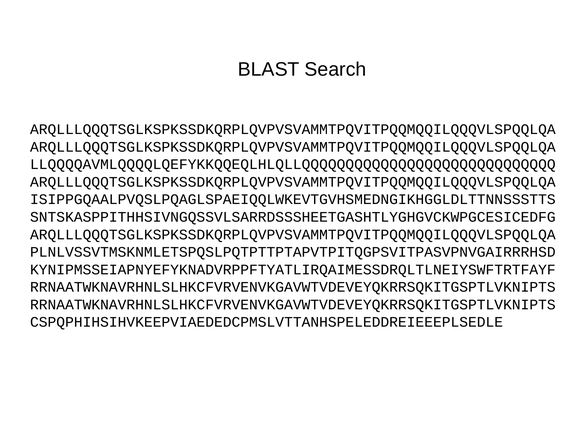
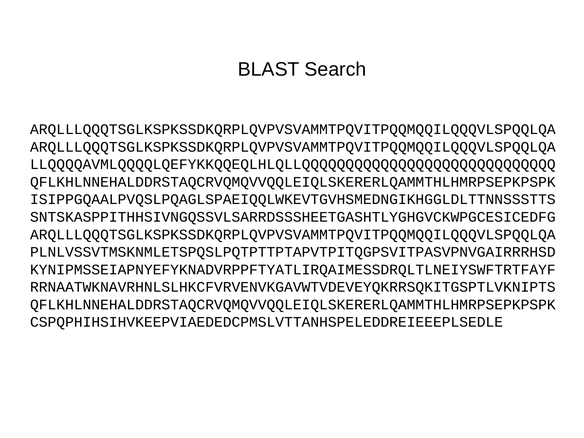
ARQLLLQQQTSGLKSPKSSDKQRPLQVPVSVAMMTPQVITPQQMQQILQQQVLSPQQLQA: ARQLLLQQQTSGLKSPKSSDKQRPLQVPVSVAMMTPQVITPQQMQQILQQQVLSPQQLQA -> QFLKHLNNEHALDDRSTAQCRVQMQVVQQLEIQLSKERERLQAMMTHLHMRPSEPKPSPK (293, 182)
RRNAATWKNAVRHNLSLHKCFVRVENVKGAVWTVDEVEYQKRRSQKITGSPTLVKNIPTS: RRNAATWKNAVRHNLSLHKCFVRVENVKGAVWTVDEVEYQKRRSQKITGSPTLVKNIPTS -> QFLKHLNNEHALDDRSTAQCRVQMQVVQQLEIQLSKERERLQAMMTHLHMRPSEPKPSPK (293, 305)
